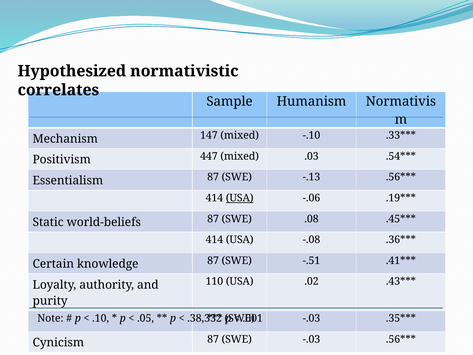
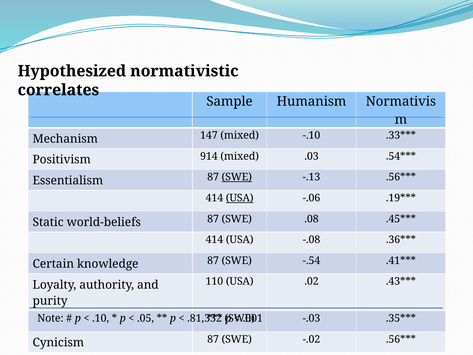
447: 447 -> 914 (209, 156)
SWE underline: none -> present (237, 177)
-.51: -.51 -> -.54 (311, 260)
.38: .38 -> .81 (196, 318)
87 SWE -.03: -.03 -> -.02 (311, 339)
